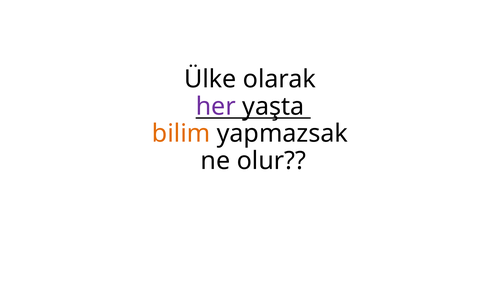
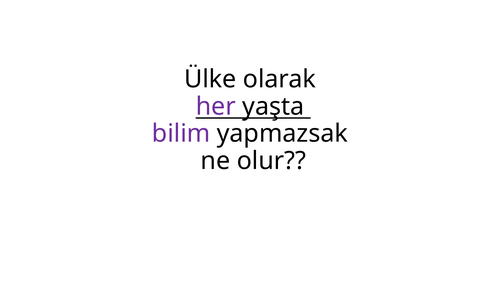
bilim colour: orange -> purple (181, 133)
